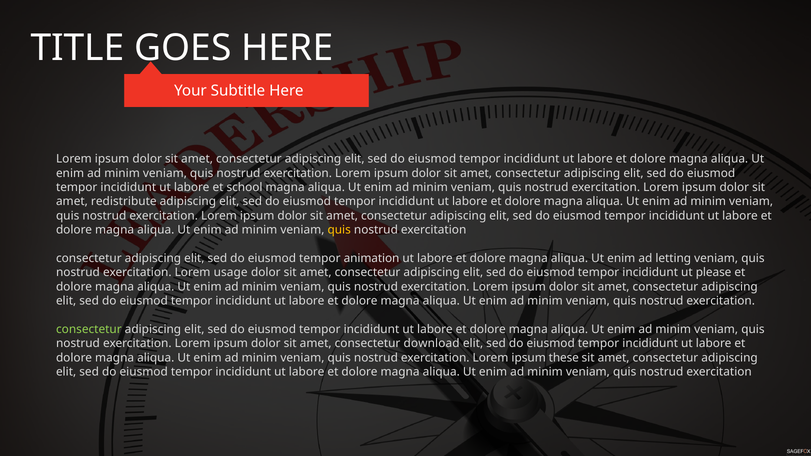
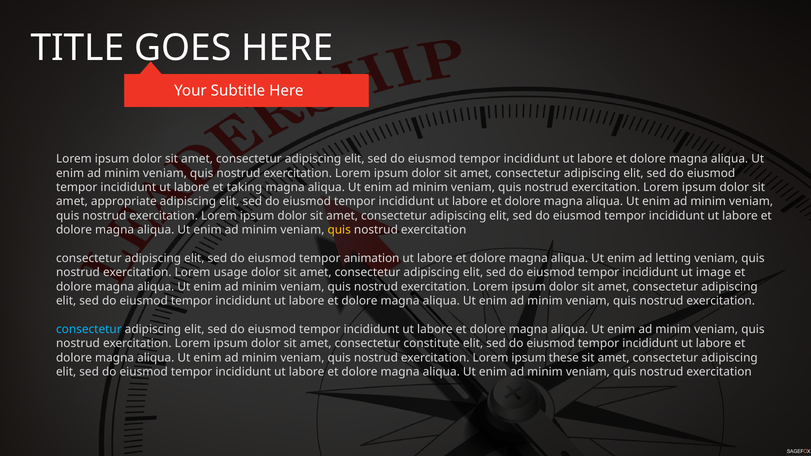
school: school -> taking (244, 187)
redistribute: redistribute -> appropriate (124, 202)
please: please -> image (714, 273)
consectetur colour: light green -> light blue (89, 329)
download: download -> constitute (432, 344)
